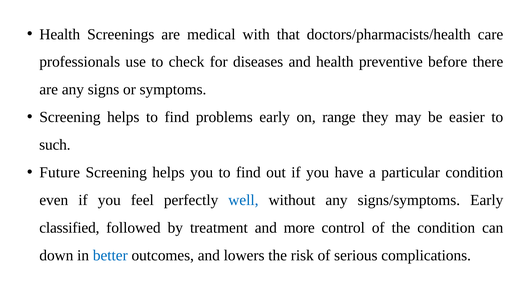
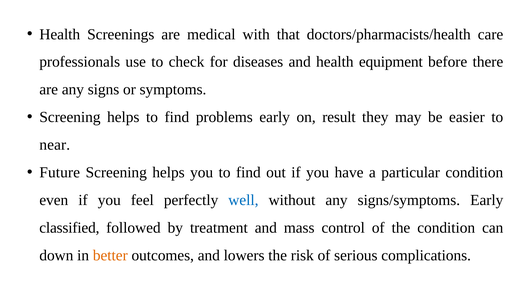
preventive: preventive -> equipment (391, 62)
range: range -> result (339, 117)
such: such -> near (55, 145)
more: more -> mass (299, 228)
better colour: blue -> orange (110, 255)
